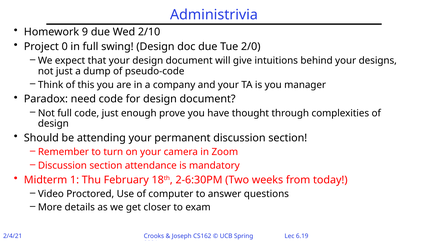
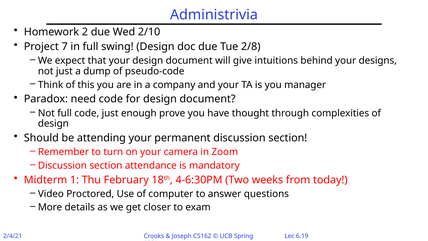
9: 9 -> 2 (85, 32)
0: 0 -> 7 (65, 47)
2/0: 2/0 -> 2/8 (251, 47)
2-6:30PM: 2-6:30PM -> 4-6:30PM (199, 180)
